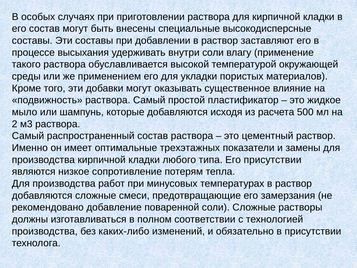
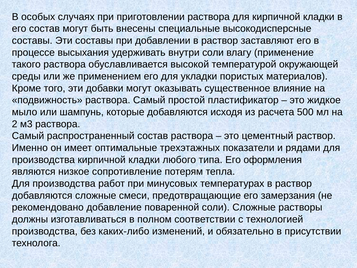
замены: замены -> рядами (303, 148)
Его присутствии: присутствии -> оформления (273, 160)
